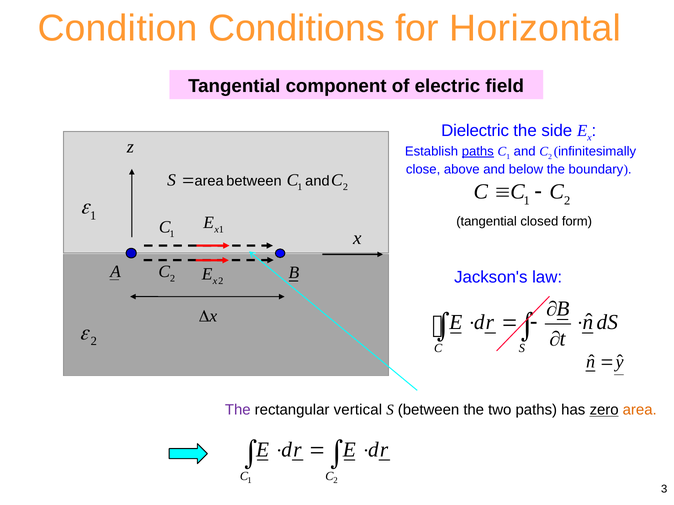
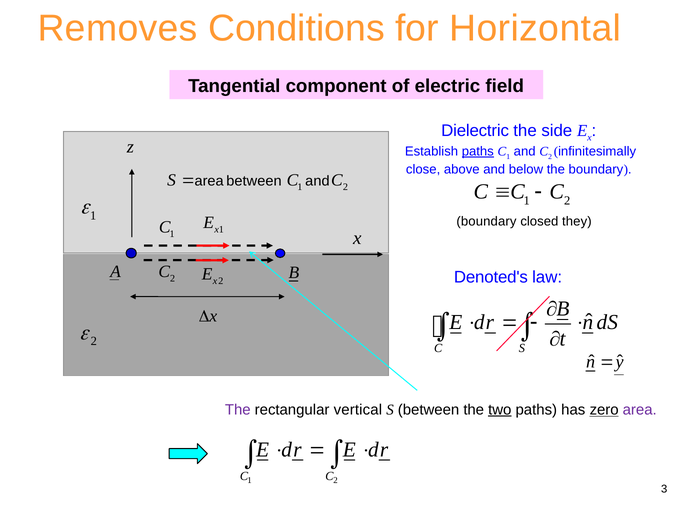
Condition: Condition -> Removes (118, 28)
tangential: tangential -> boundary (486, 222)
form: form -> they (577, 222)
Jackson's: Jackson's -> Denoted's (491, 277)
two underline: none -> present (500, 410)
area colour: orange -> purple (640, 410)
